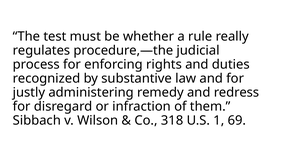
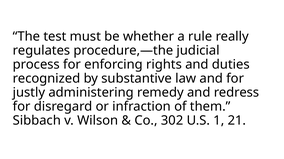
318: 318 -> 302 (172, 121)
69: 69 -> 21 (237, 121)
